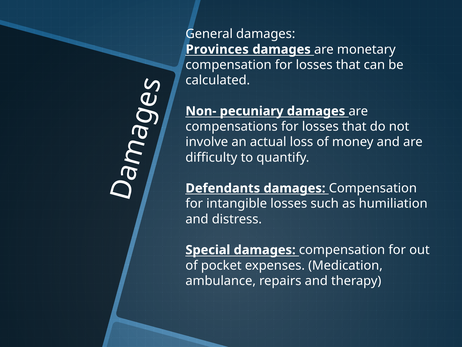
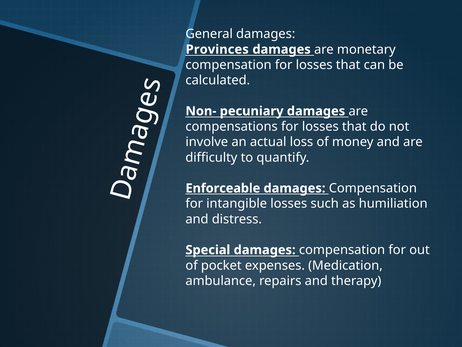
Defendants: Defendants -> Enforceable (223, 188)
